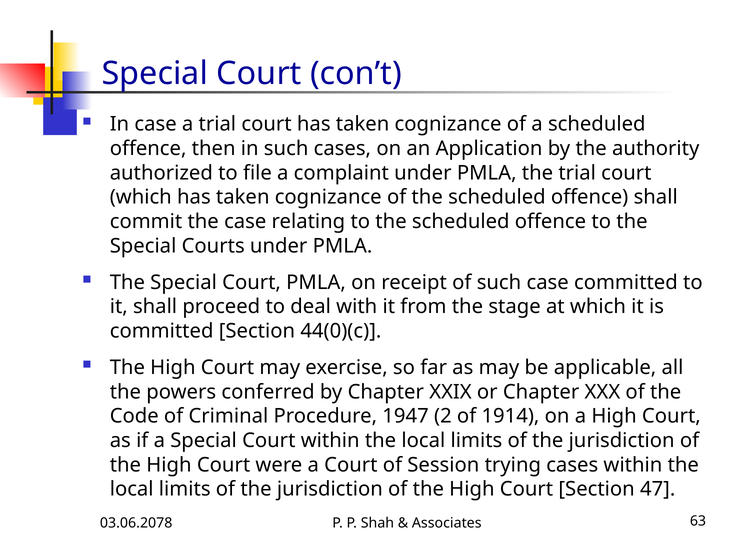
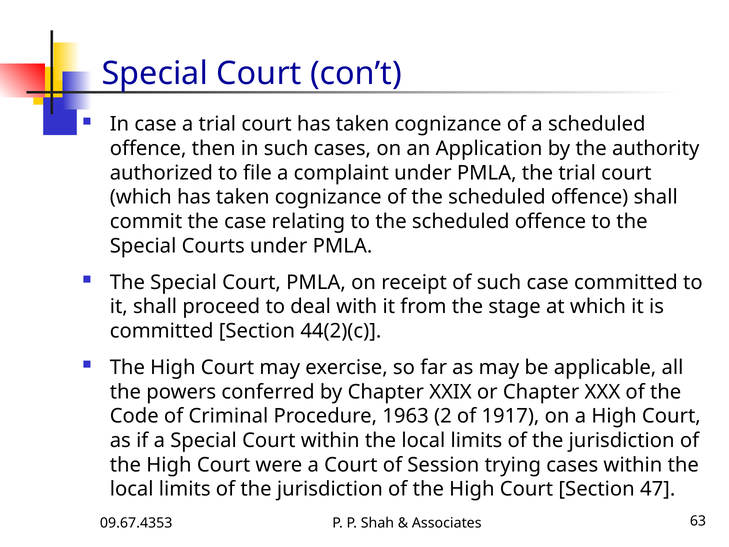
44(0)(c: 44(0)(c -> 44(2)(c (341, 331)
1947: 1947 -> 1963 (406, 416)
1914: 1914 -> 1917 (510, 416)
03.06.2078: 03.06.2078 -> 09.67.4353 (136, 523)
